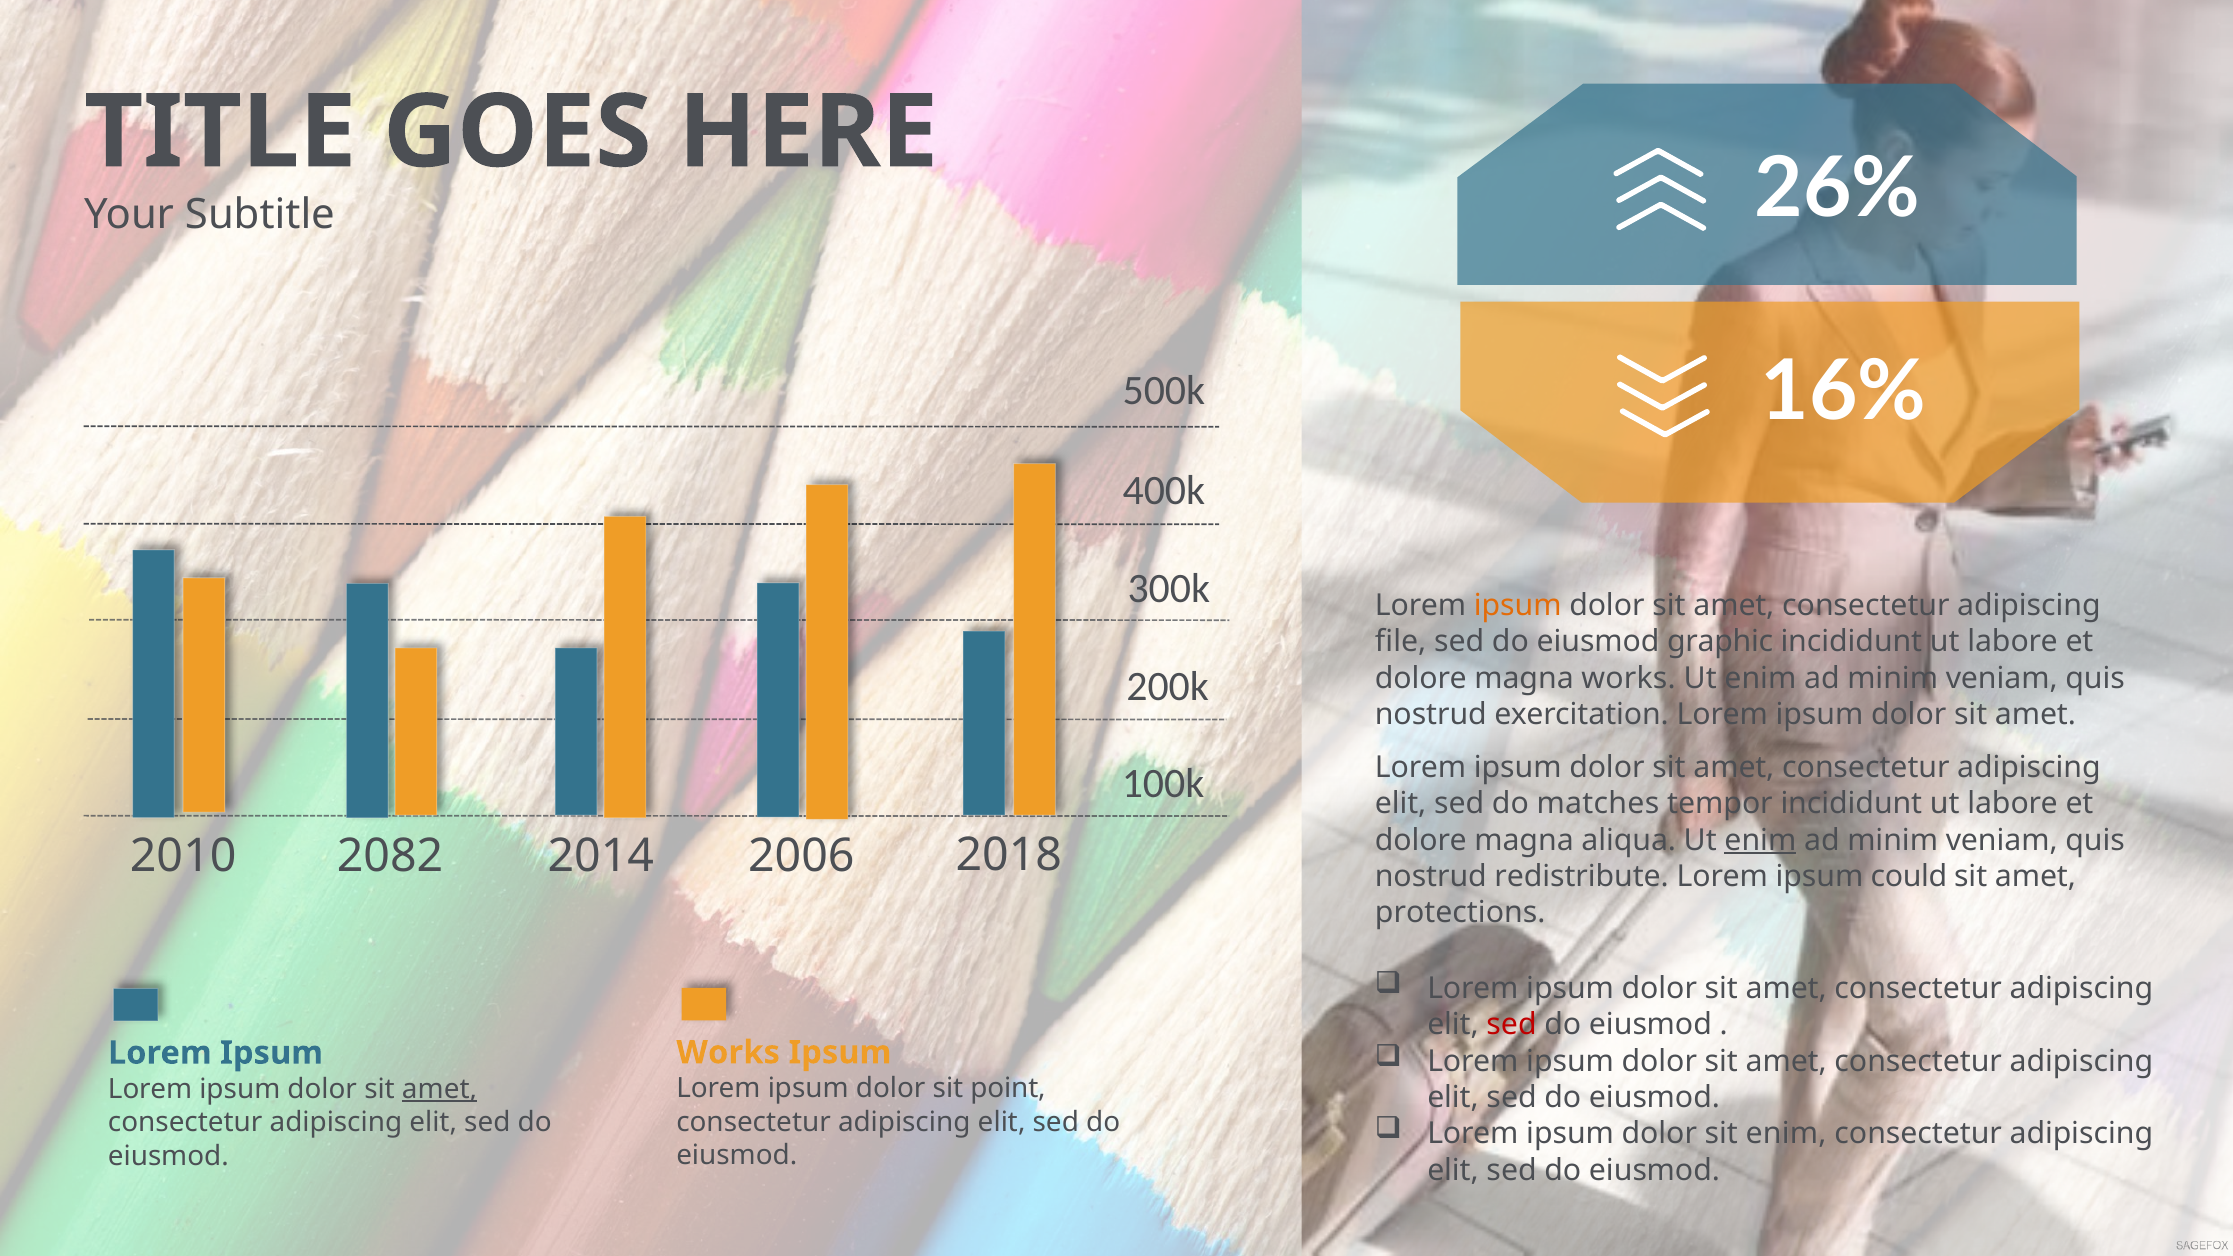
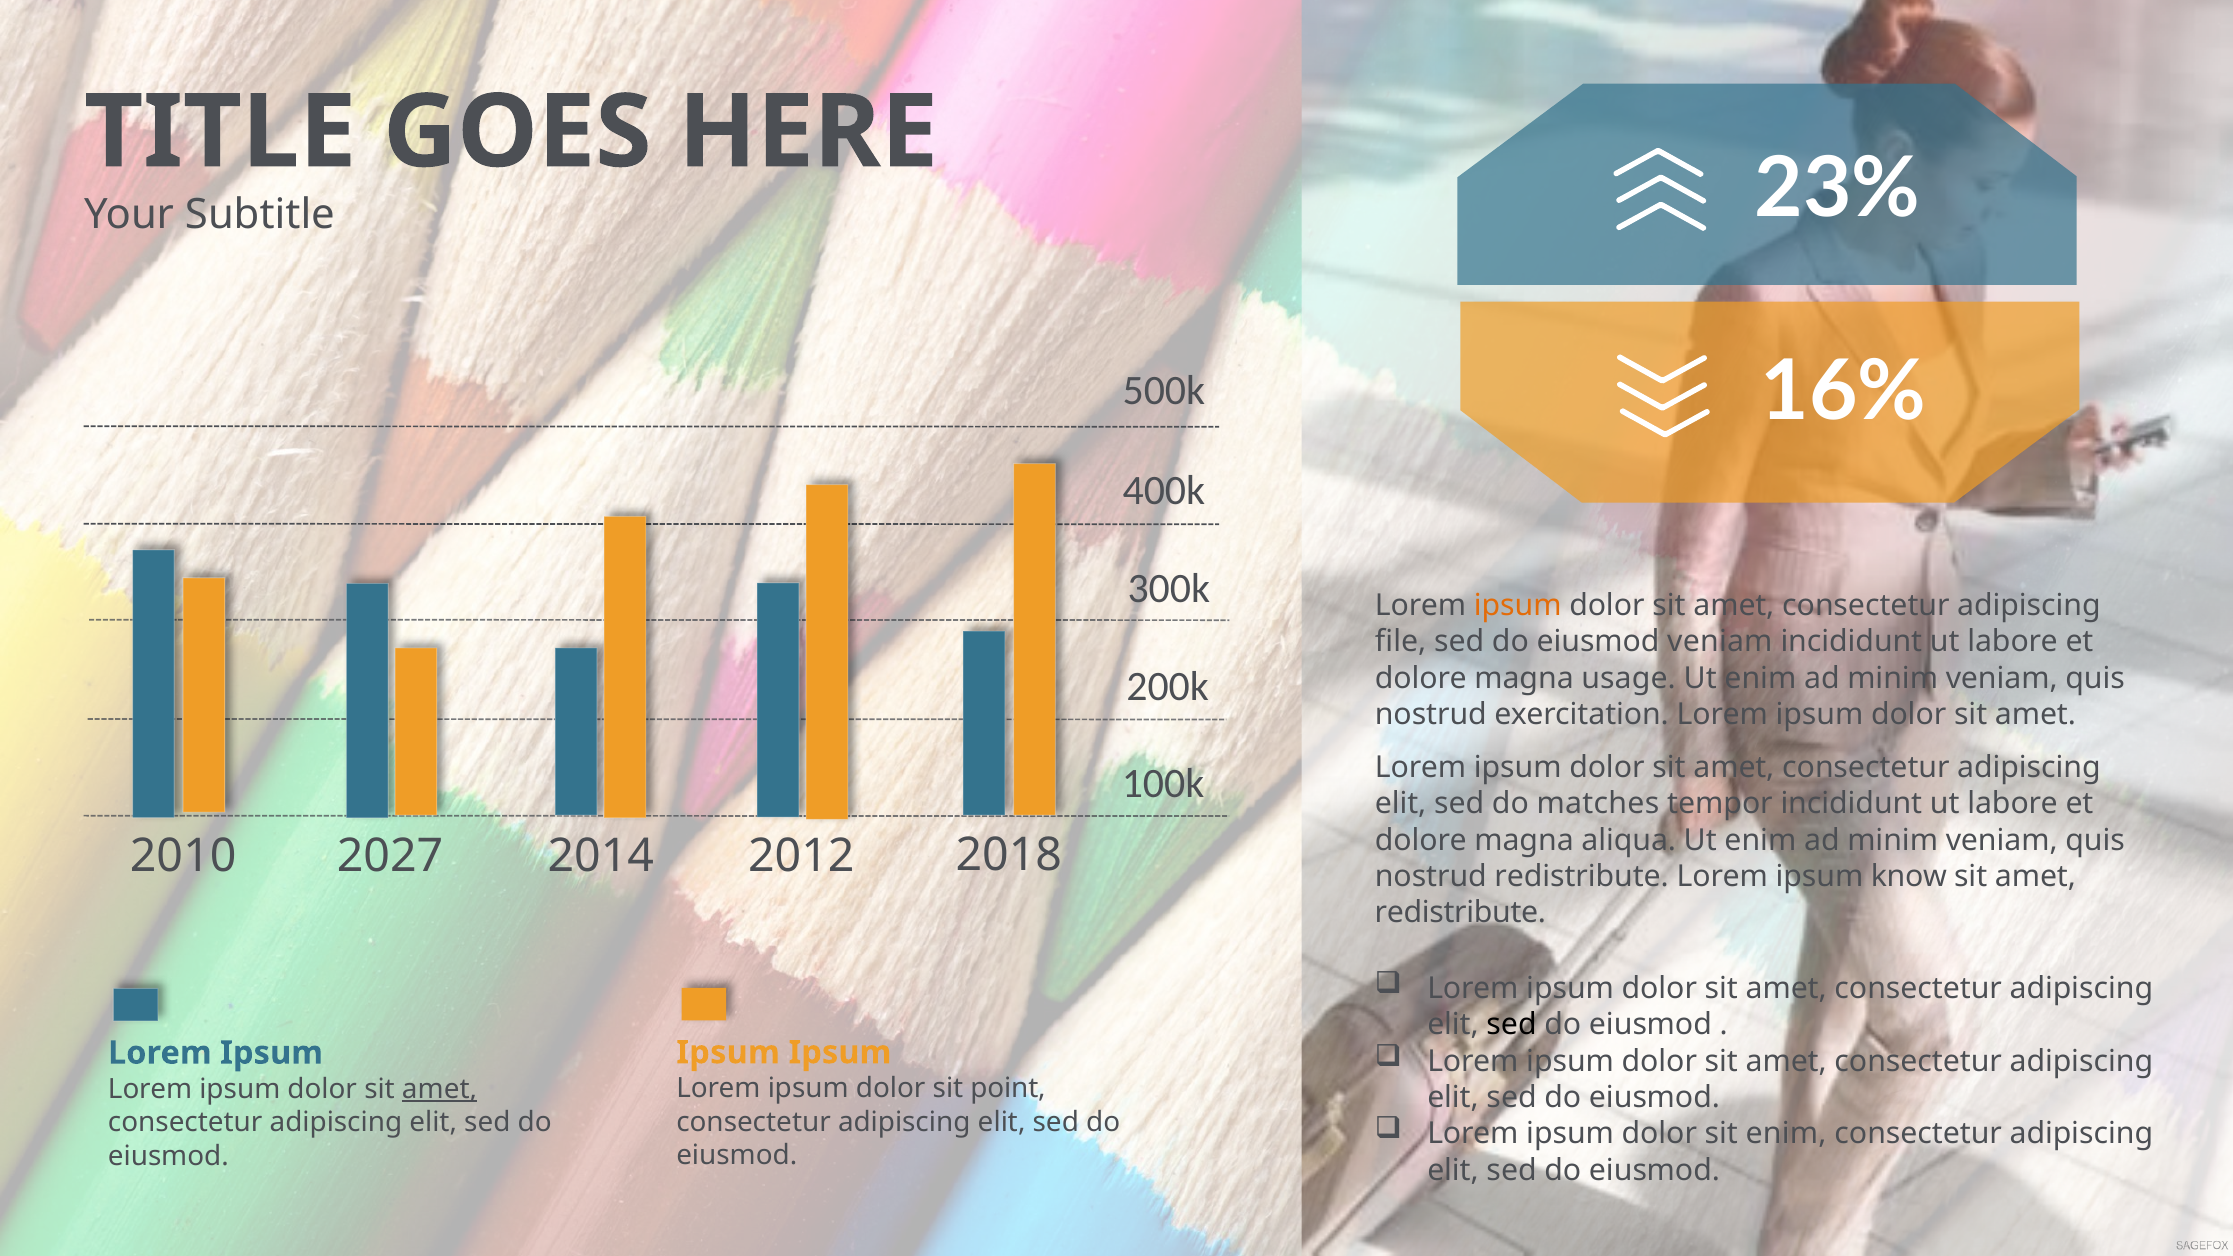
26%: 26% -> 23% (1838, 189)
eiusmod graphic: graphic -> veniam (1720, 642)
magna works: works -> usage (1629, 678)
enim underline: present -> none (1760, 840)
2082: 2082 -> 2027 (390, 856)
2006: 2006 -> 2012 (801, 856)
could: could -> know (1909, 877)
protections: protections -> redistribute (1460, 913)
sed colour: red -> black (1512, 1025)
Works: Works -> Ipsum (728, 1053)
